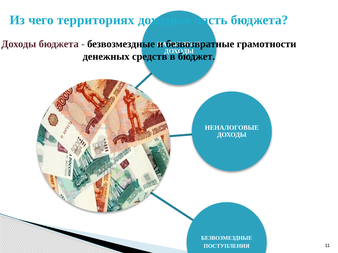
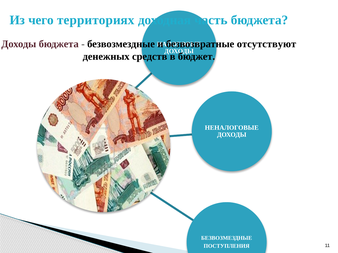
грамотности: грамотности -> отсутствуют (267, 44)
